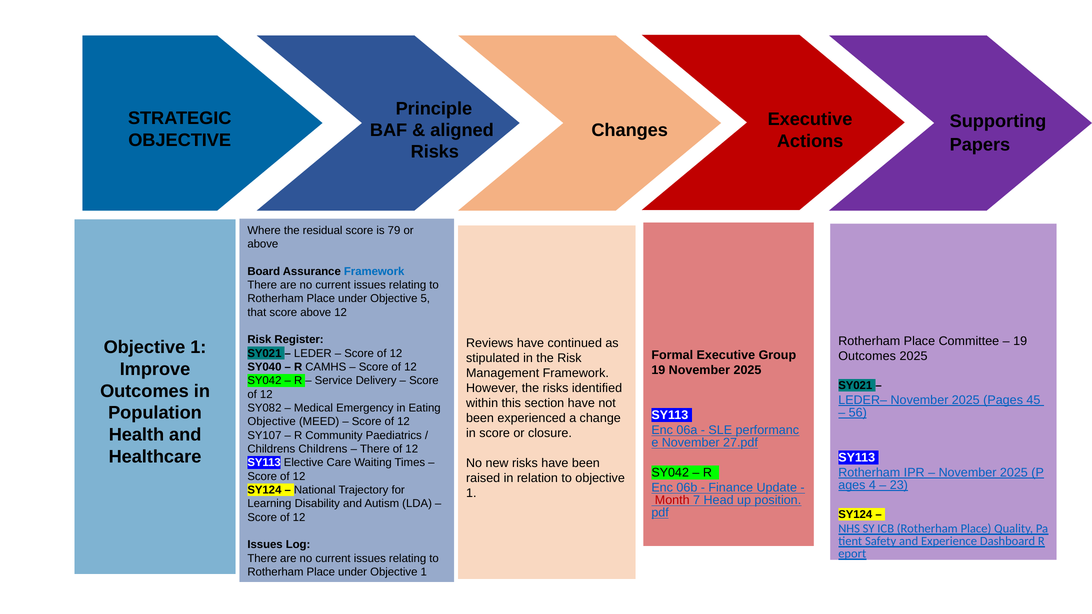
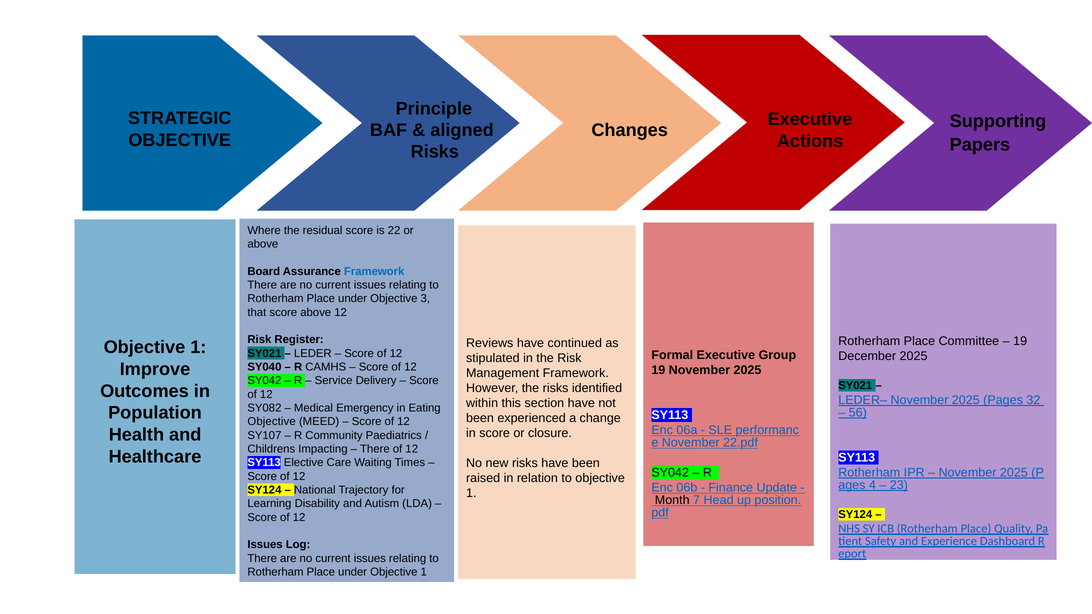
79: 79 -> 22 (394, 230)
5: 5 -> 3 (425, 299)
Outcomes: Outcomes -> December (867, 356)
45: 45 -> 32 (1033, 400)
27.pdf: 27.pdf -> 22.pdf (740, 443)
Childrens Childrens: Childrens -> Impacting (323, 449)
Month colour: red -> black (672, 500)
